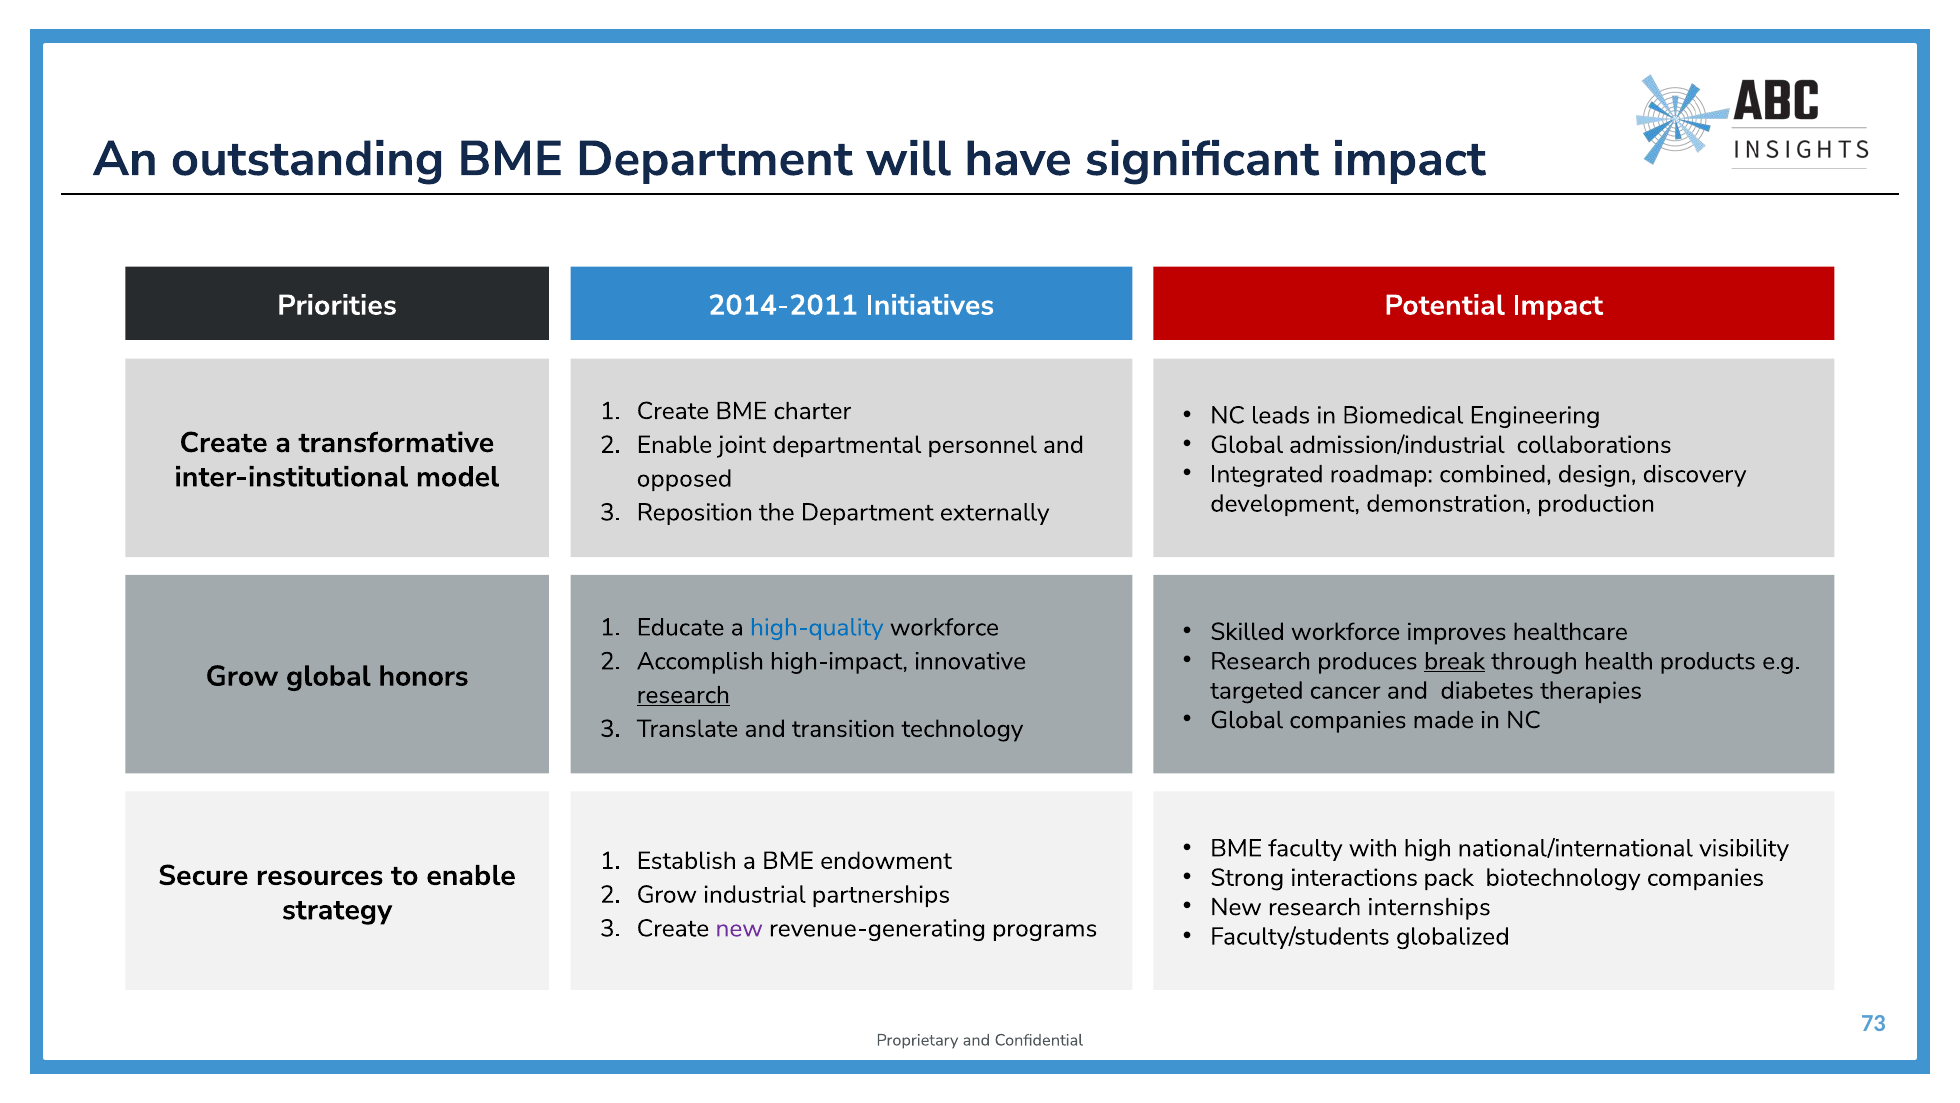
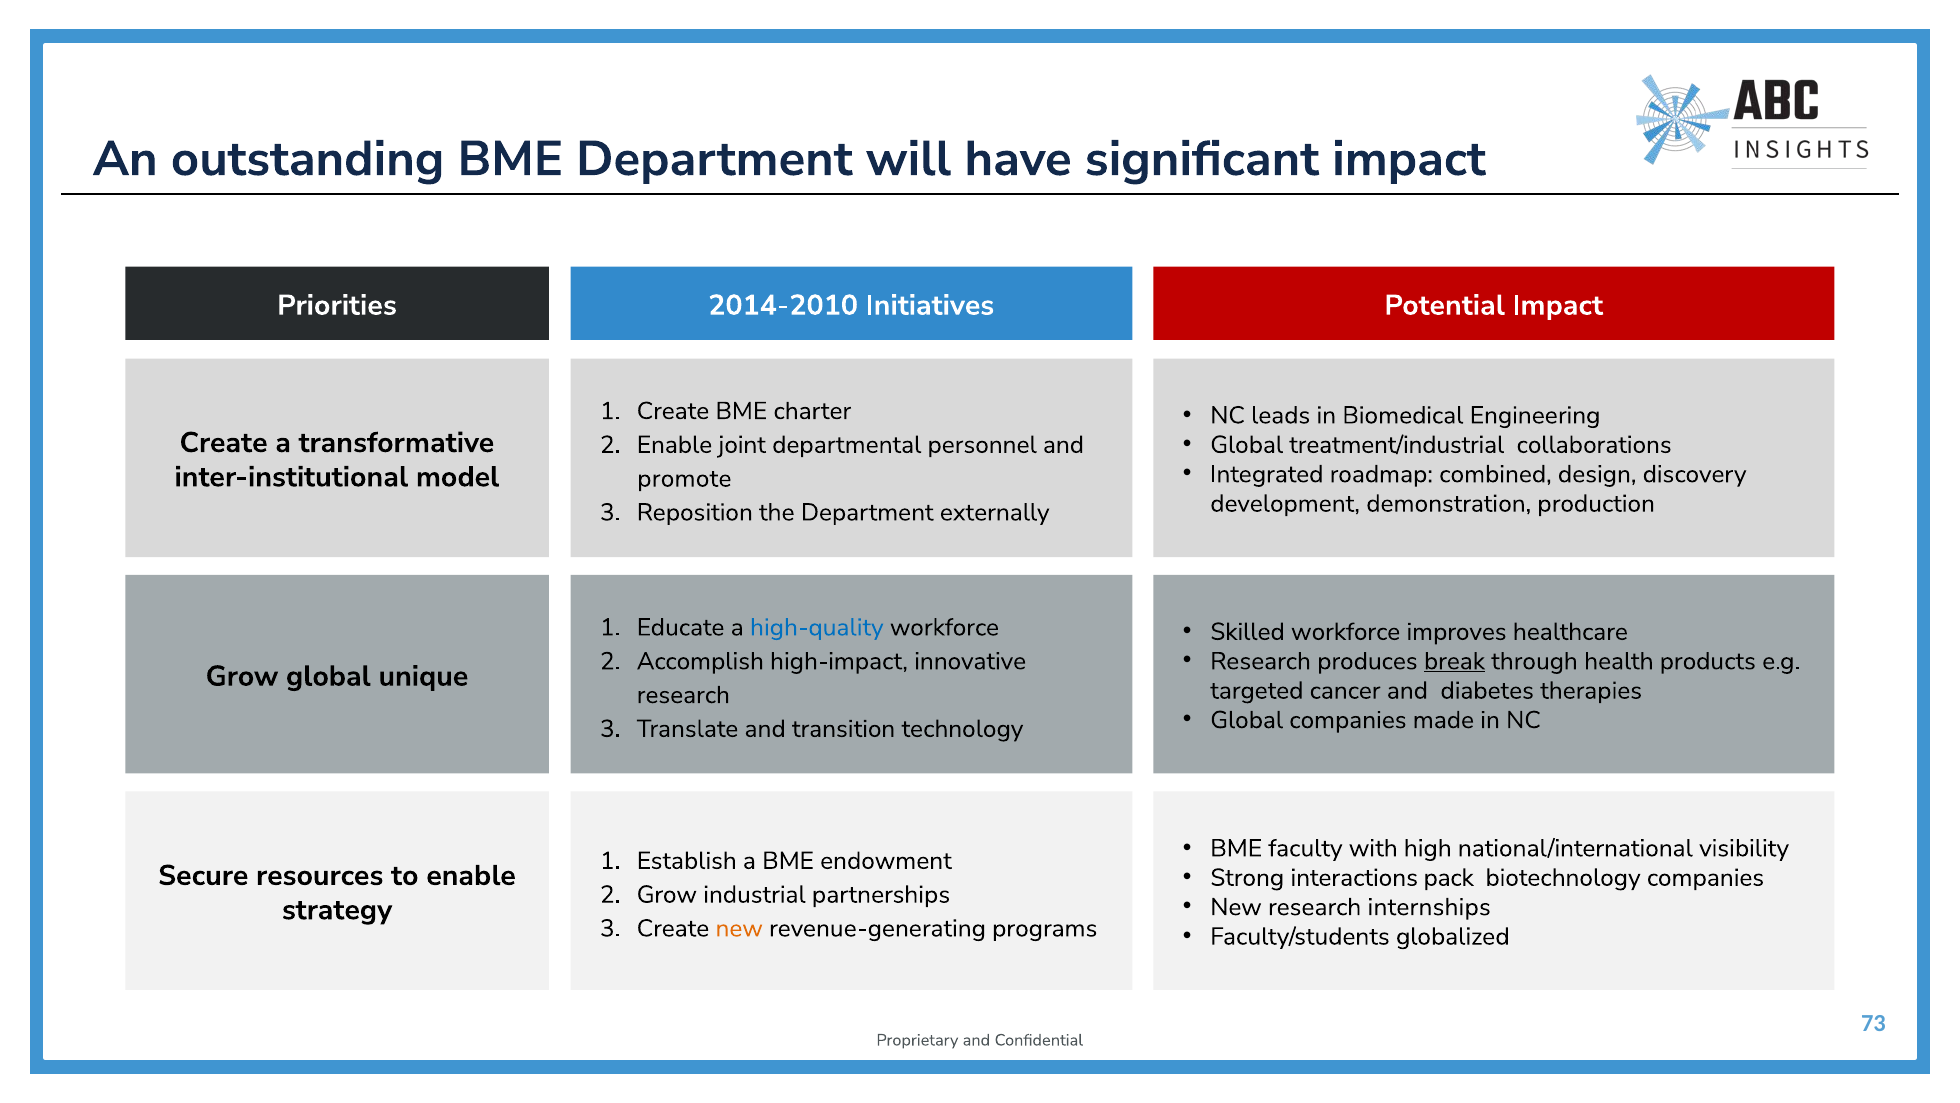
2014-2011: 2014-2011 -> 2014-2010 (783, 305)
admission/industrial: admission/industrial -> treatment/industrial (1397, 445)
opposed: opposed -> promote (684, 478)
honors: honors -> unique (423, 676)
research underline: present -> none (683, 695)
new colour: purple -> orange (739, 928)
